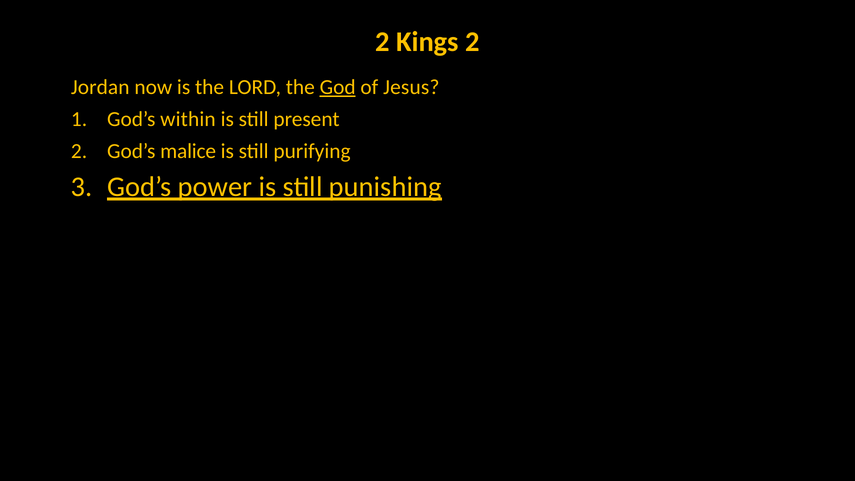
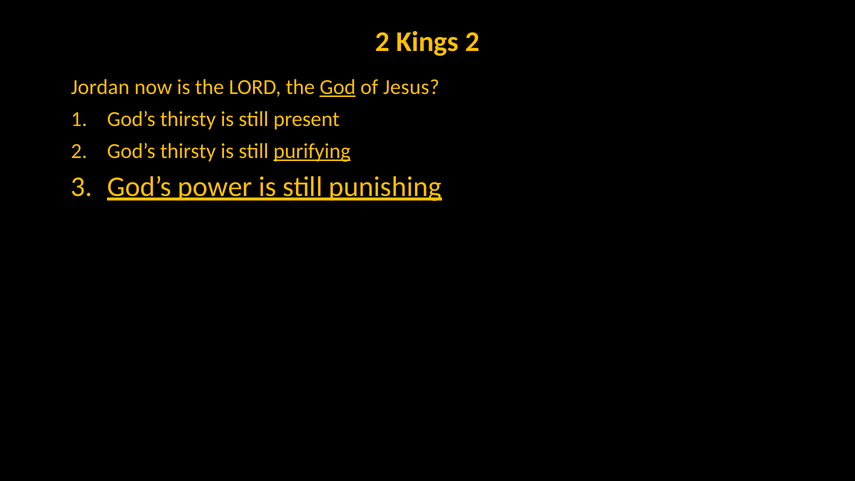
within: within -> thirsty (188, 119)
2 God’s malice: malice -> thirsty (188, 151)
purifying underline: none -> present (312, 151)
